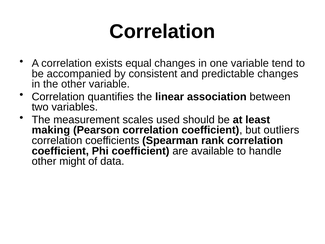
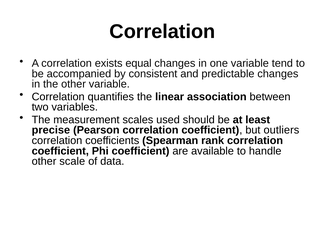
making: making -> precise (51, 130)
might: might -> scale (72, 161)
